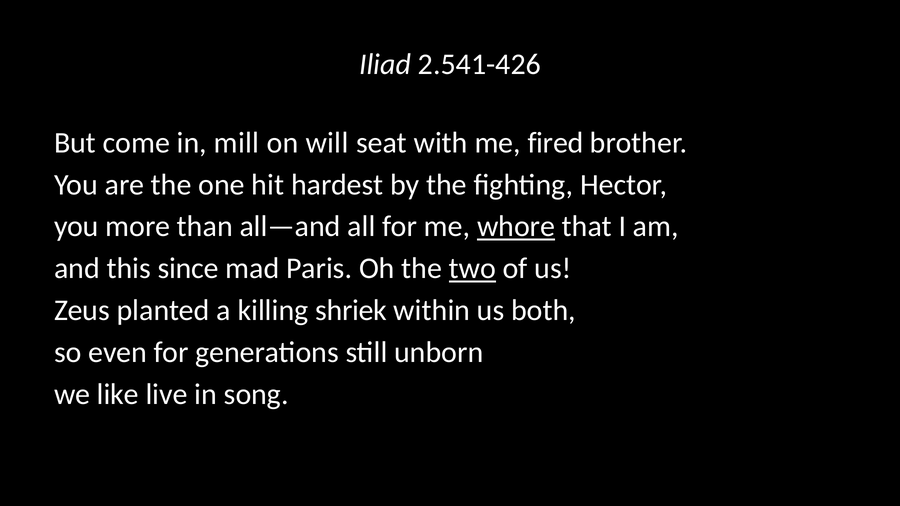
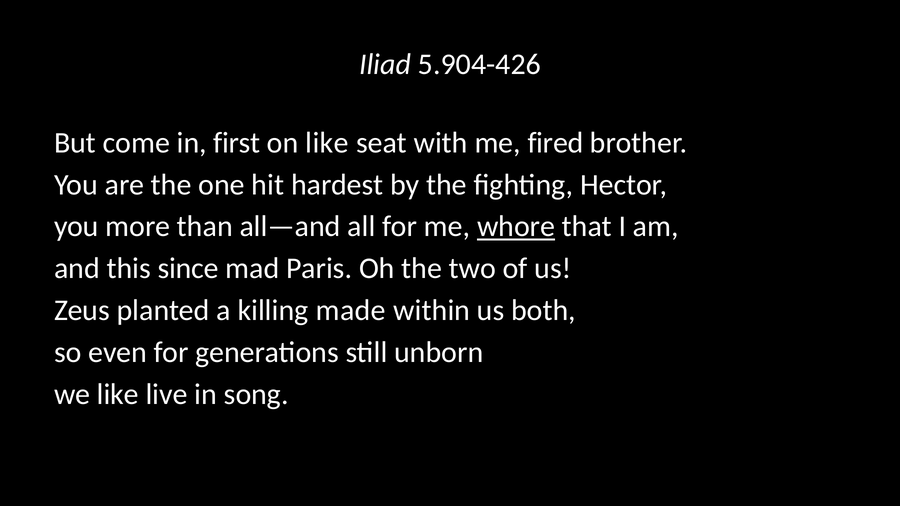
2.541-426: 2.541-426 -> 5.904-426 (479, 65)
mill: mill -> first (237, 143)
on will: will -> like (327, 143)
two underline: present -> none (472, 269)
shriek: shriek -> made (351, 311)
